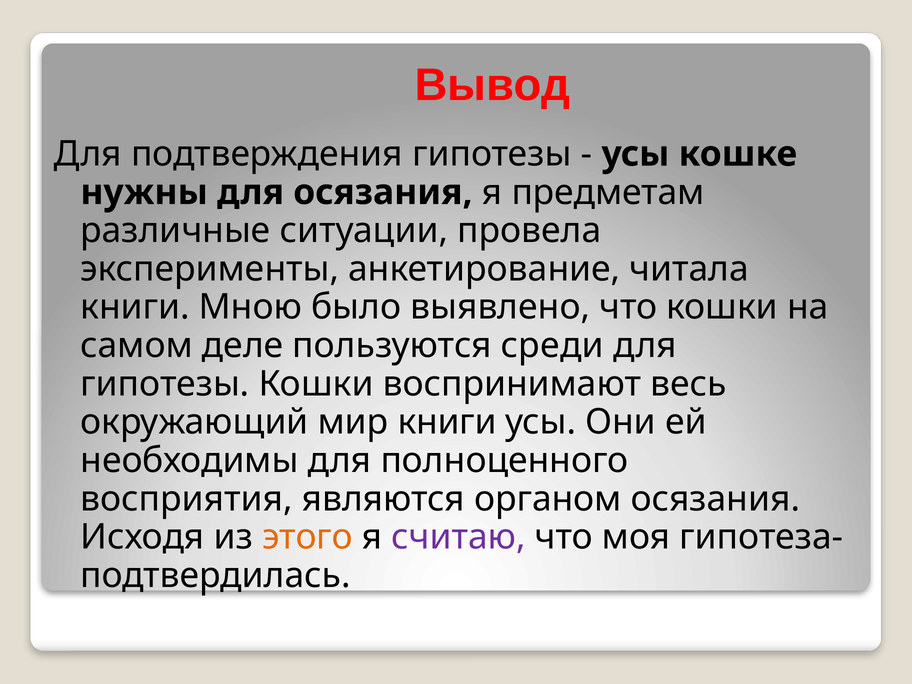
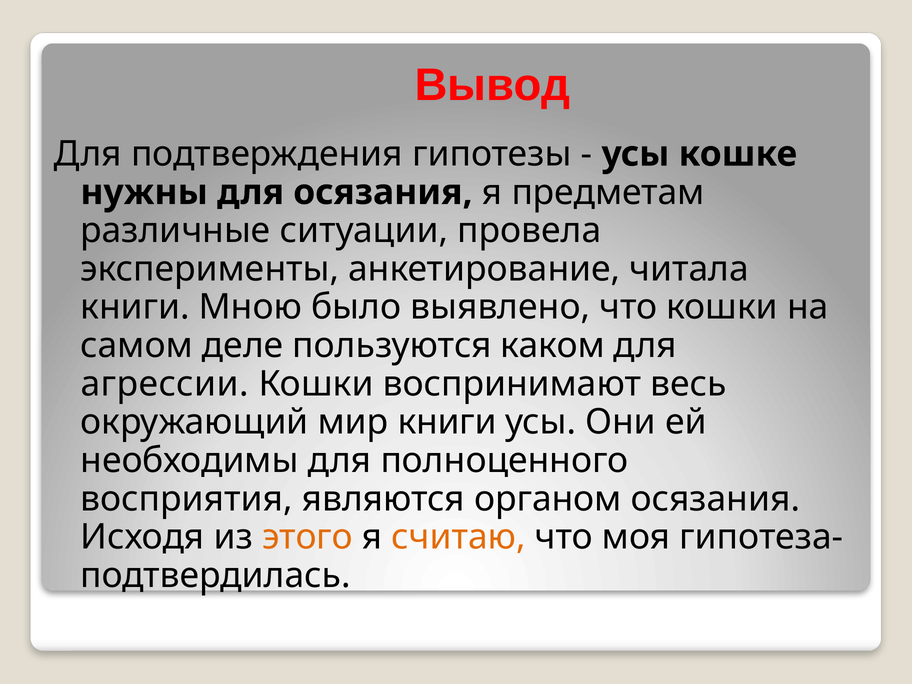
среди: среди -> каком (553, 346)
гипотезы: гипотезы -> агрессии (165, 384)
считаю colour: purple -> orange (458, 537)
